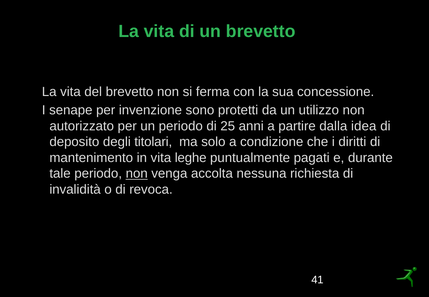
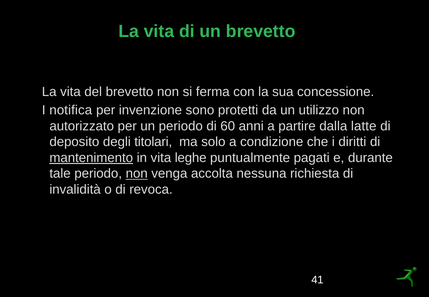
senape: senape -> notifica (71, 110)
25: 25 -> 60 (228, 126)
idea: idea -> latte (364, 126)
mantenimento underline: none -> present (91, 158)
